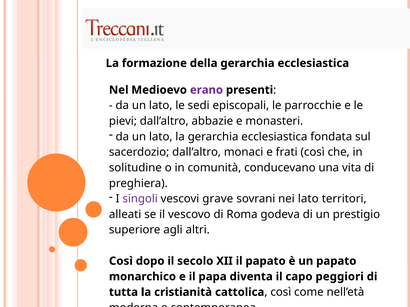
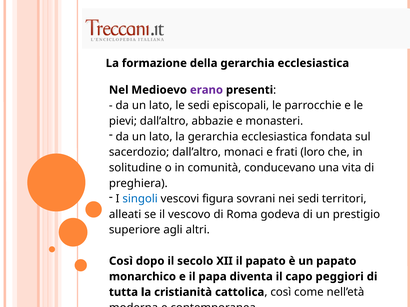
frati così: così -> loro (313, 152)
singoli colour: purple -> blue (140, 199)
grave: grave -> figura (218, 199)
nei lato: lato -> sedi (308, 199)
